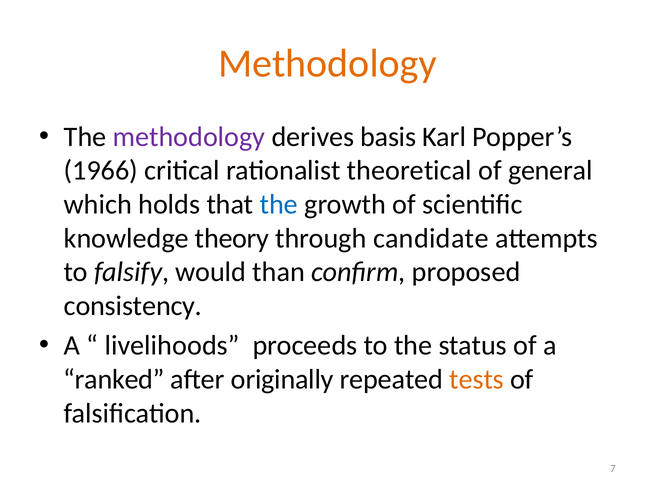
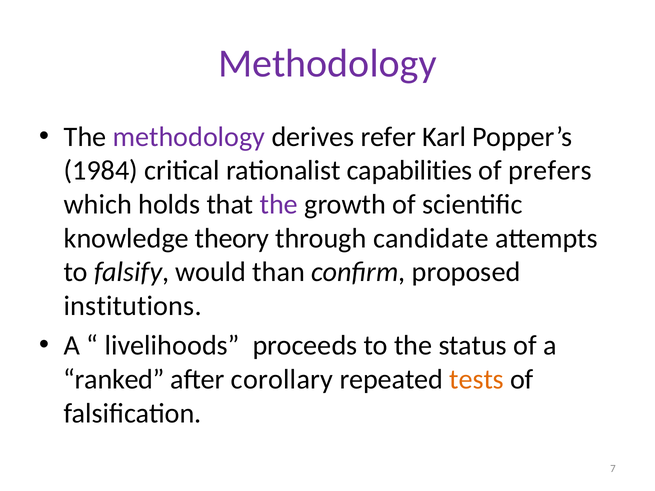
Methodology colour: orange -> purple (327, 63)
basis: basis -> refer (388, 137)
1966: 1966 -> 1984 (101, 171)
theoretical: theoretical -> capabilities (410, 171)
general: general -> prefers (550, 171)
the colour: blue -> purple (279, 205)
consistency: consistency -> institutions (133, 306)
originally: originally -> corollary (282, 380)
